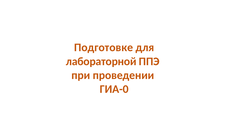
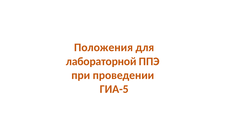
Подготовке: Подготовке -> Положения (104, 47)
ГИА-0: ГИА-0 -> ГИА-5 (114, 89)
